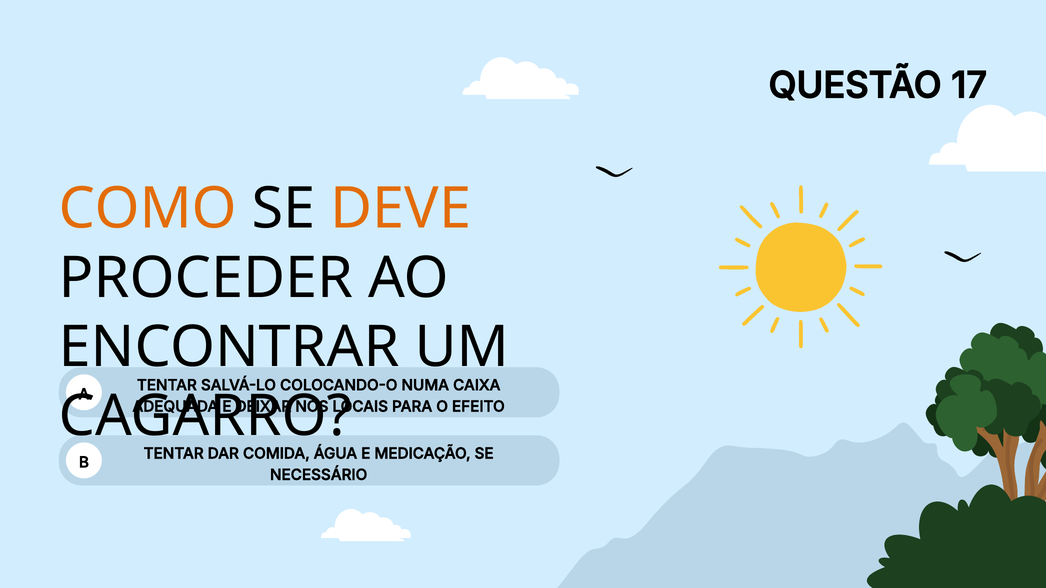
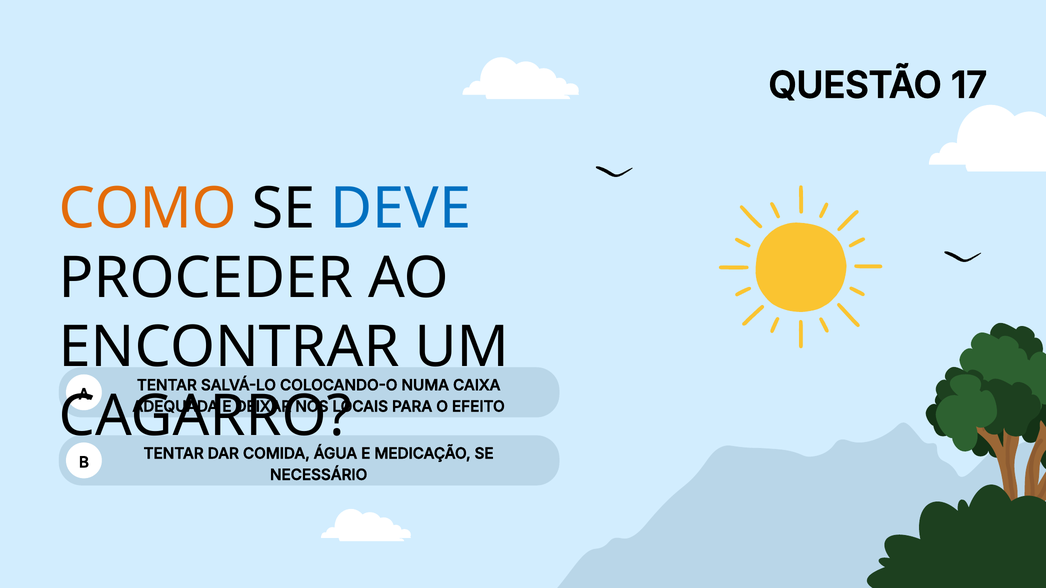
DEVE colour: orange -> blue (401, 209)
